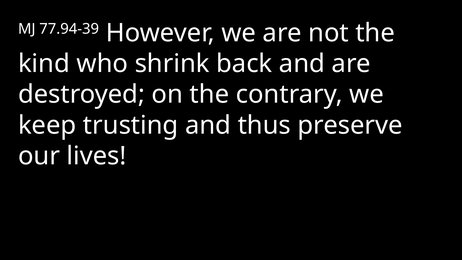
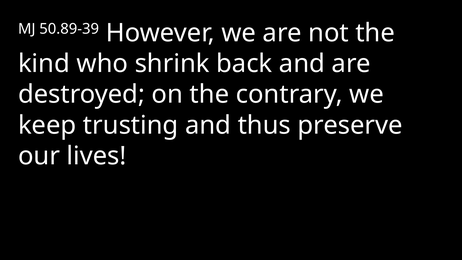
77.94-39: 77.94-39 -> 50.89-39 (69, 29)
